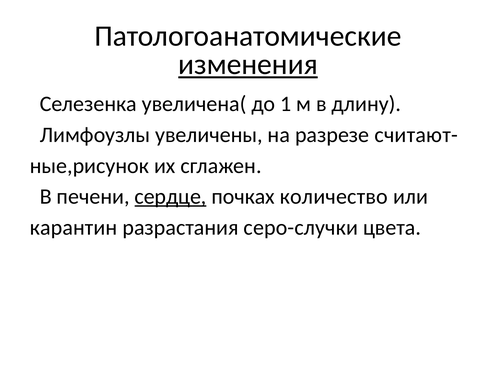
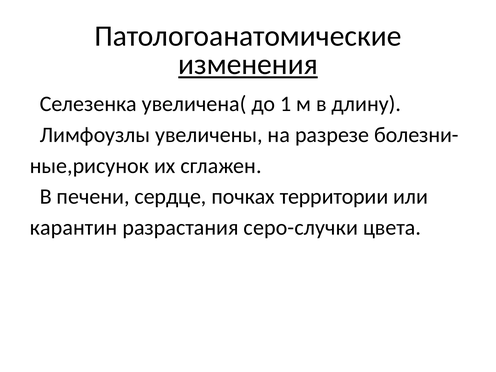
считают-: считают- -> болезни- (416, 135)
сердце underline: present -> none (170, 197)
количество: количество -> территории (334, 197)
